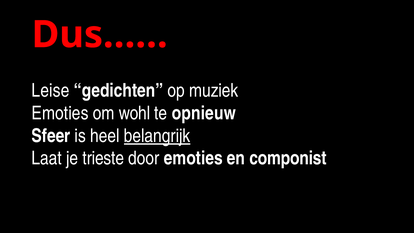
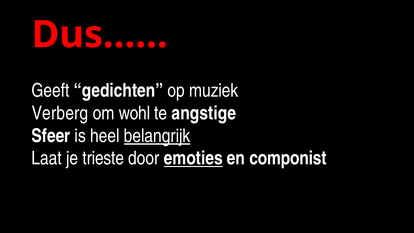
Leise: Leise -> Geeft (51, 91)
Emoties: Emoties -> Verberg (60, 113)
opnieuw: opnieuw -> angstige (204, 113)
emoties underline: none -> present (193, 158)
